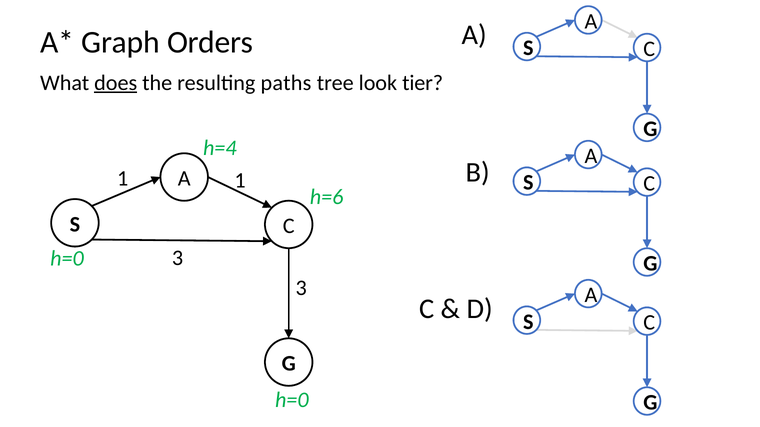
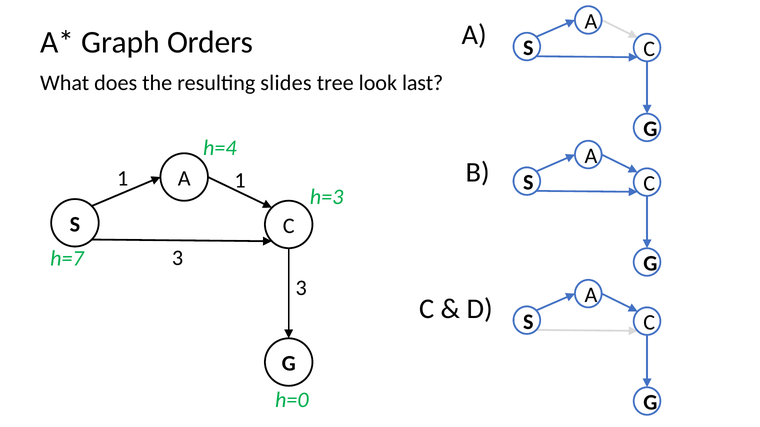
does underline: present -> none (116, 83)
paths: paths -> slides (286, 83)
tier: tier -> last (423, 83)
h=6: h=6 -> h=3 (327, 197)
h=0: h=0 -> h=7 (67, 259)
